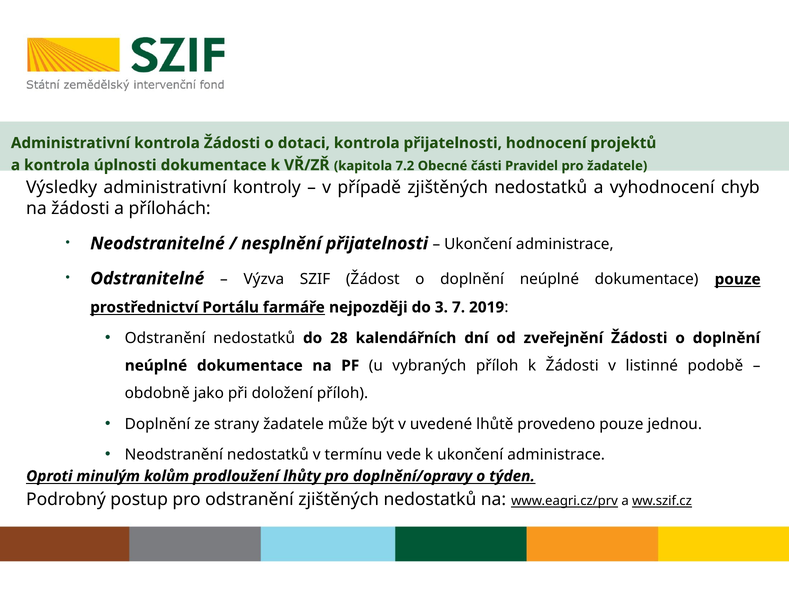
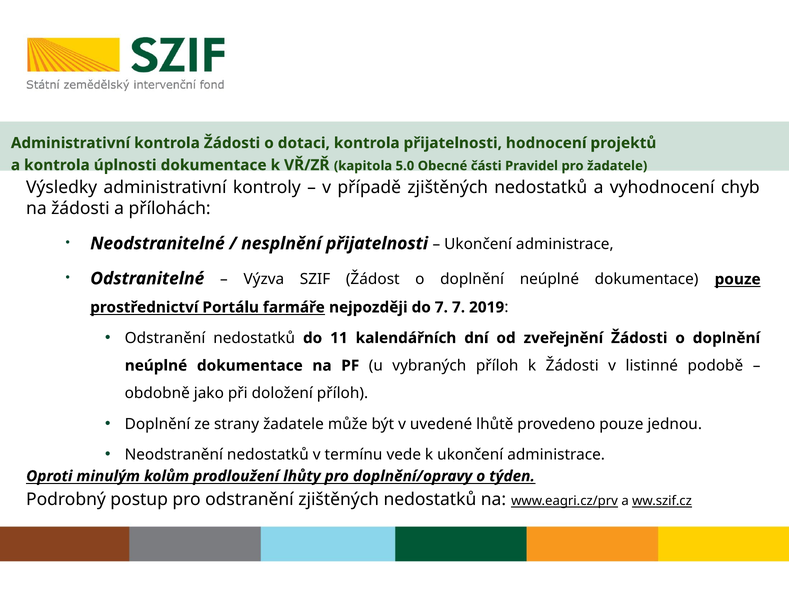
7.2: 7.2 -> 5.0 (405, 166)
do 3: 3 -> 7 (441, 307)
28: 28 -> 11 (339, 338)
